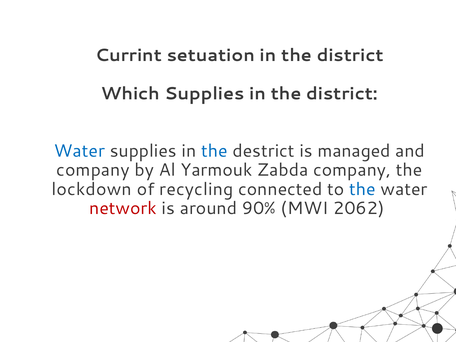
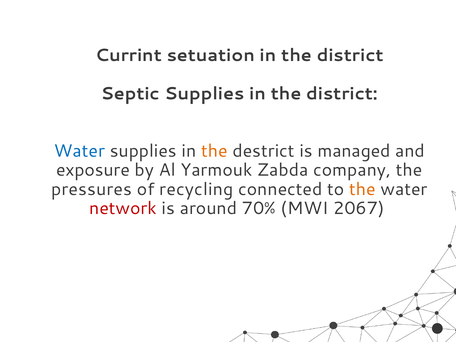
Which: Which -> Septic (130, 94)
the colour: blue -> orange (214, 151)
company: company -> exposure (93, 170)
lockdown: lockdown -> pressures (92, 189)
the colour: blue -> orange (362, 189)
90%: 90% -> 70% (259, 208)
2062: 2062 -> 2067 (359, 208)
